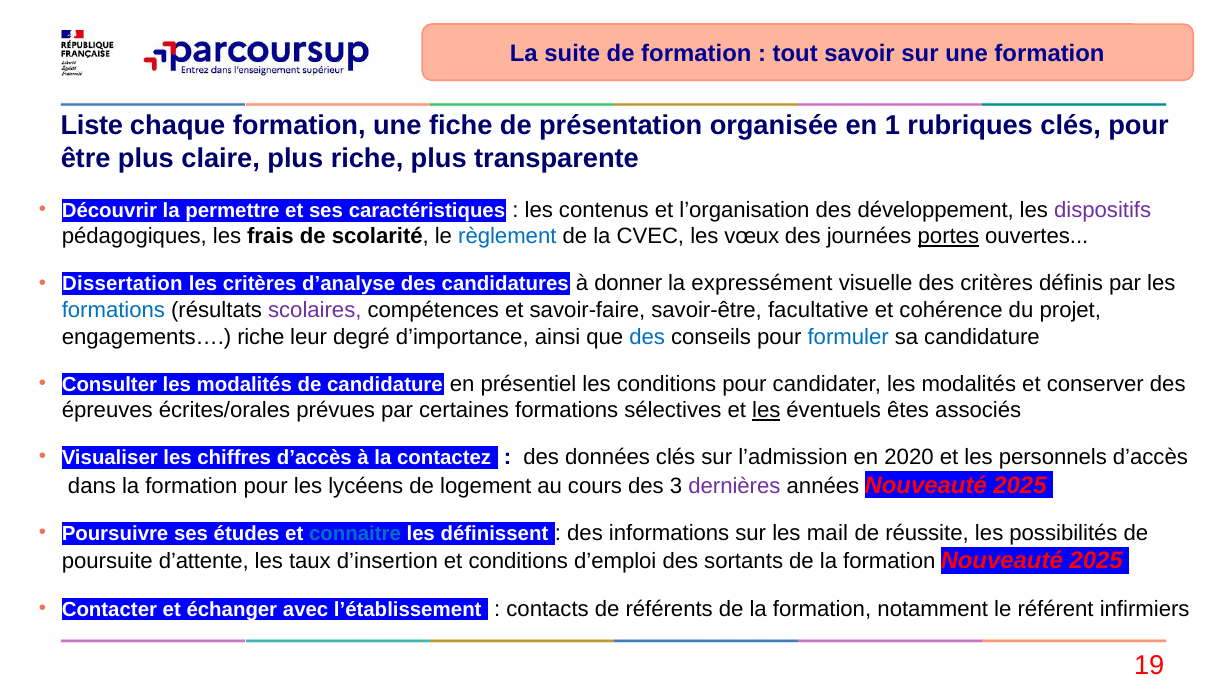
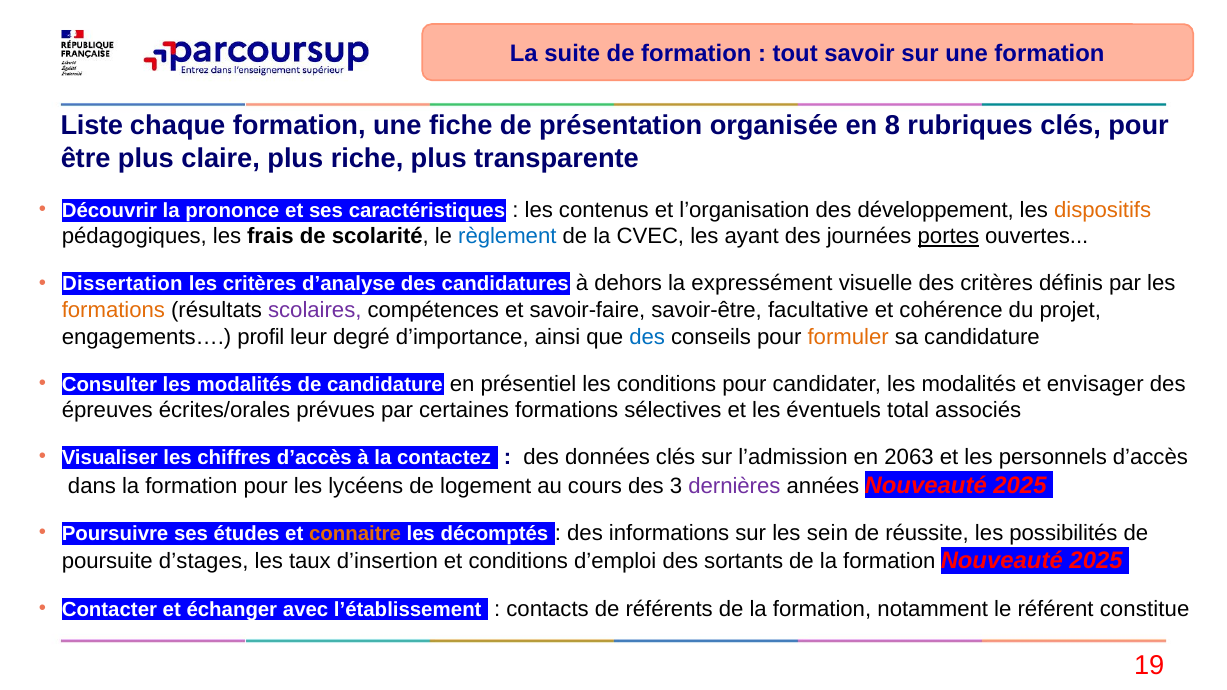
1: 1 -> 8 (893, 126)
permettre: permettre -> prononce (232, 211)
dispositifs colour: purple -> orange (1103, 210)
vœux: vœux -> ayant (752, 237)
donner: donner -> dehors (628, 284)
formations colour: blue -> orange (113, 310)
engagements… riche: riche -> profil (261, 337)
formuler colour: blue -> orange (848, 337)
conserver: conserver -> envisager (1095, 384)
les underline: present -> none (766, 411)
êtes: êtes -> total (908, 411)
2020: 2020 -> 2063 (909, 458)
connaitre colour: blue -> orange (355, 534)
définissent: définissent -> décomptés (494, 534)
mail: mail -> sein (827, 533)
d’attente: d’attente -> d’stages (204, 562)
infirmiers: infirmiers -> constitue (1145, 609)
